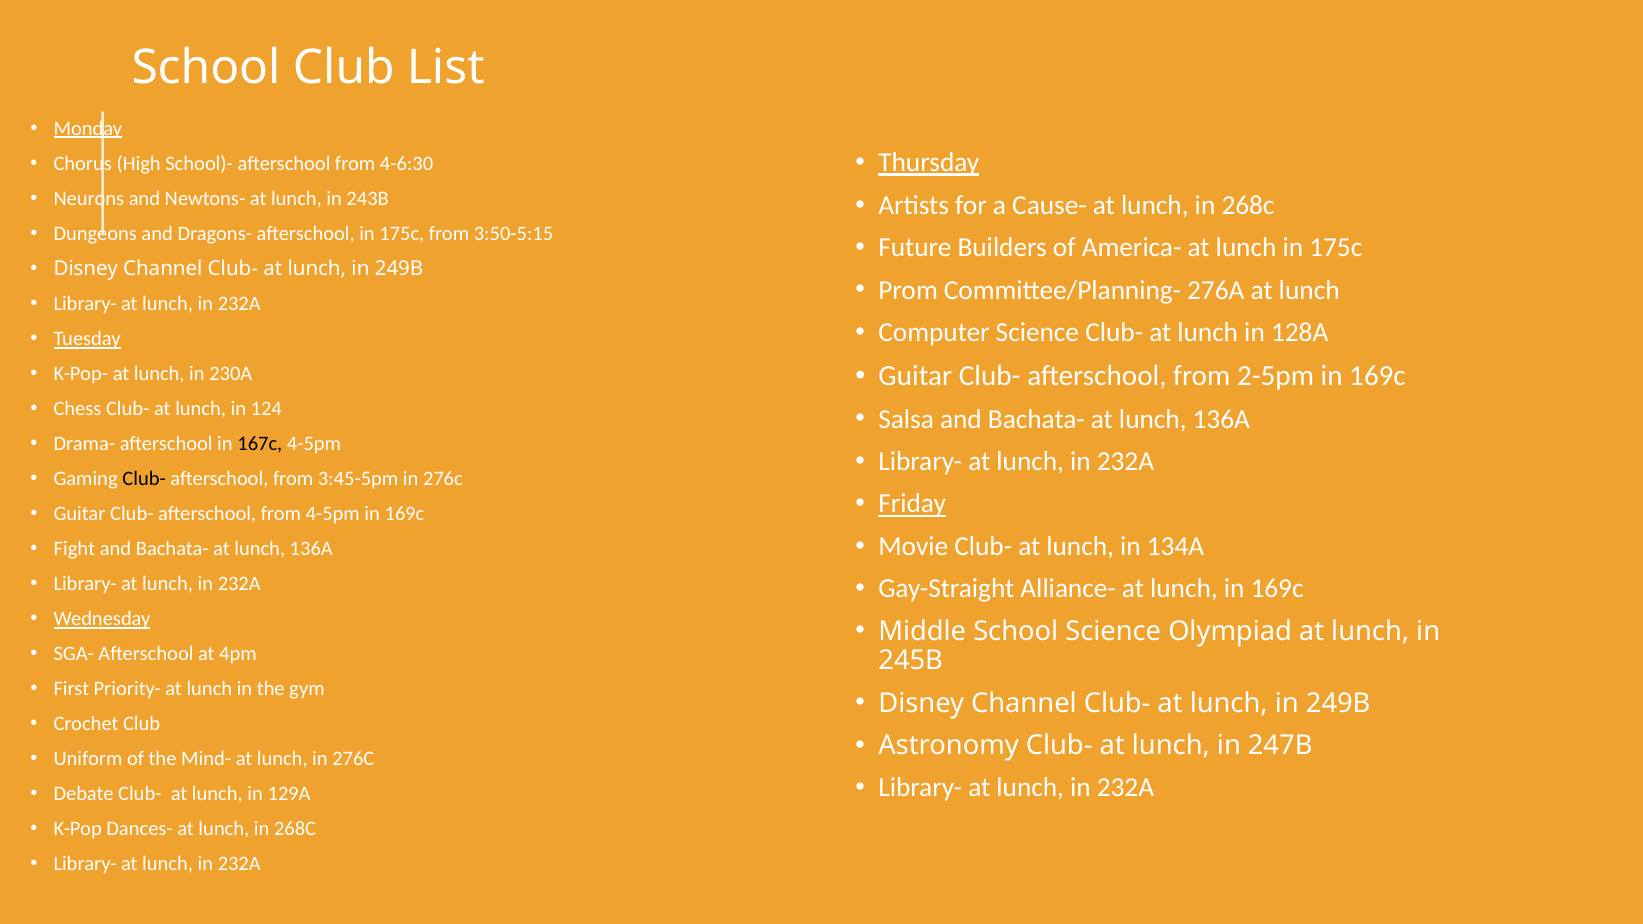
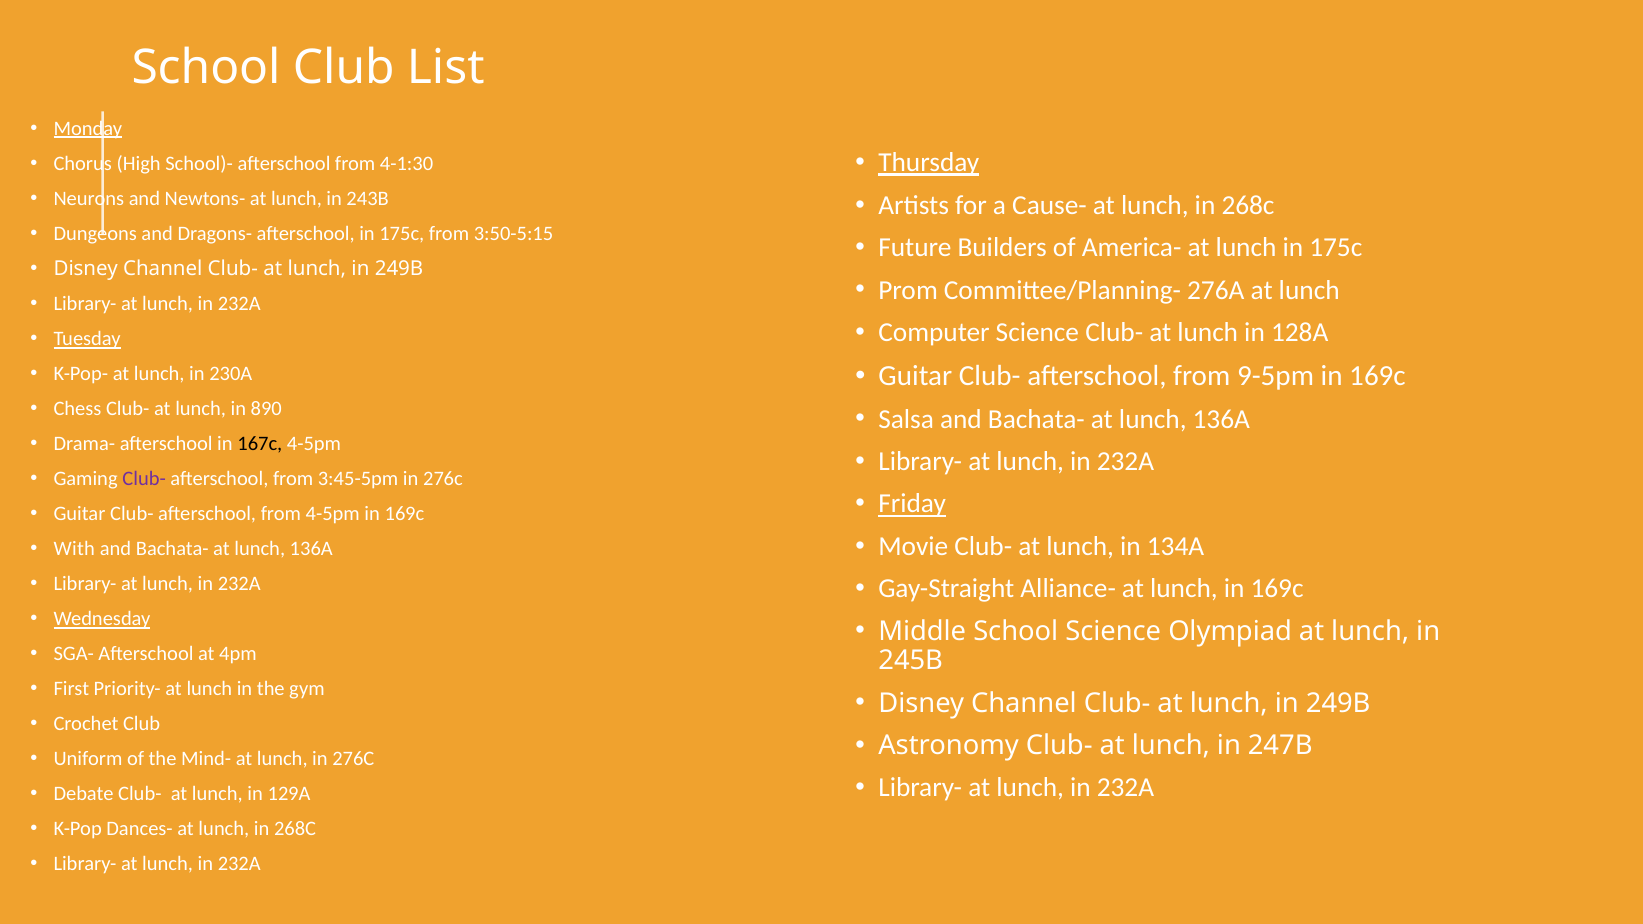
4-6:30: 4-6:30 -> 4-1:30 (407, 164)
2-5pm: 2-5pm -> 9-5pm (1276, 376)
124: 124 -> 890 (266, 409)
Club- colour: black -> purple (144, 479)
Fight: Fight -> With (74, 549)
